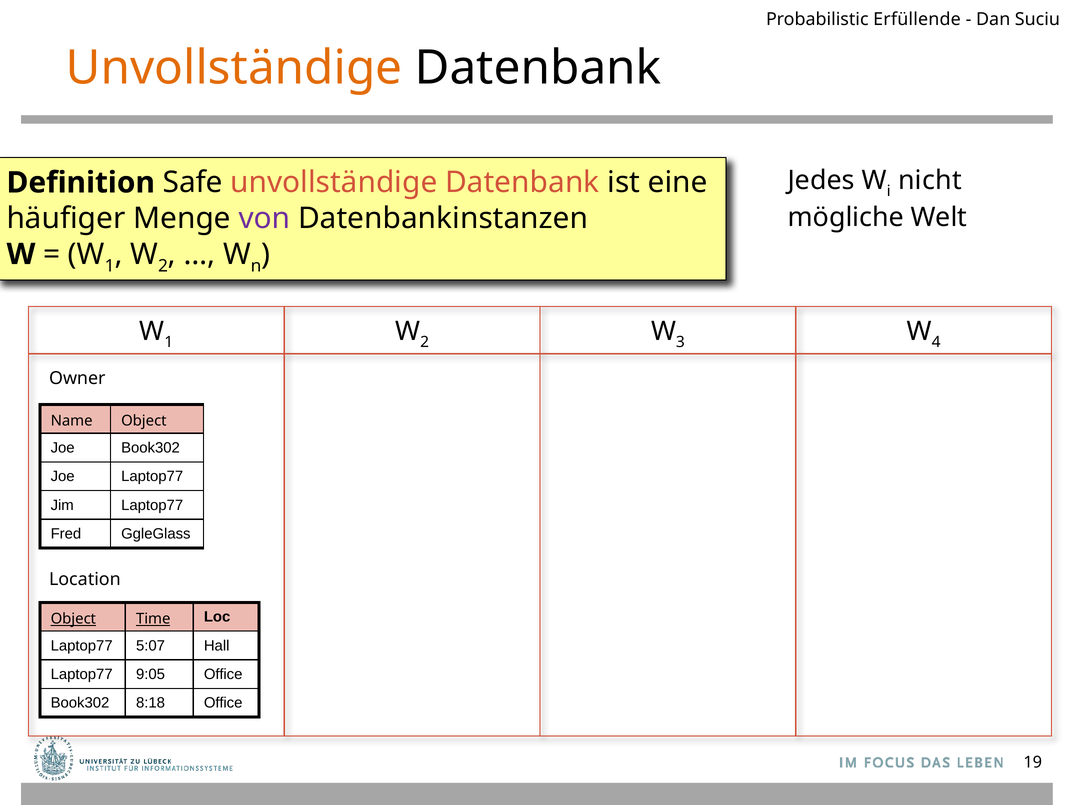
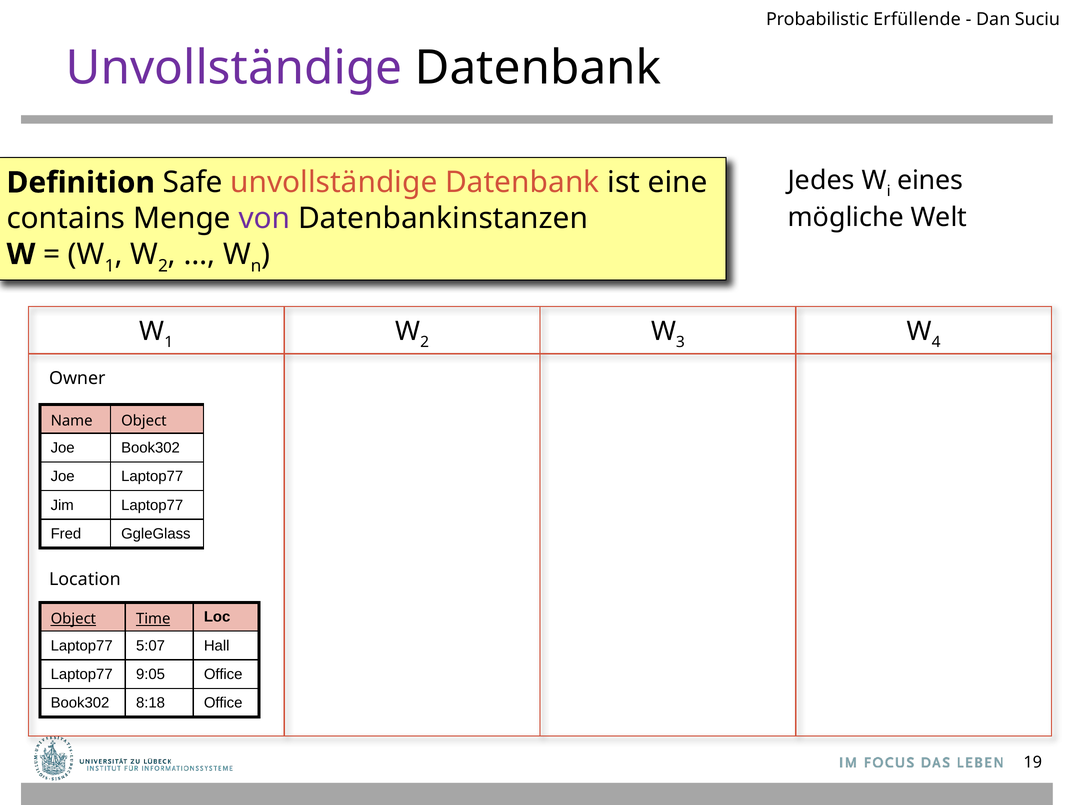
Unvollständige colour: orange -> purple (234, 68)
nicht: nicht -> eines (930, 181)
häufiger: häufiger -> contains (66, 219)
